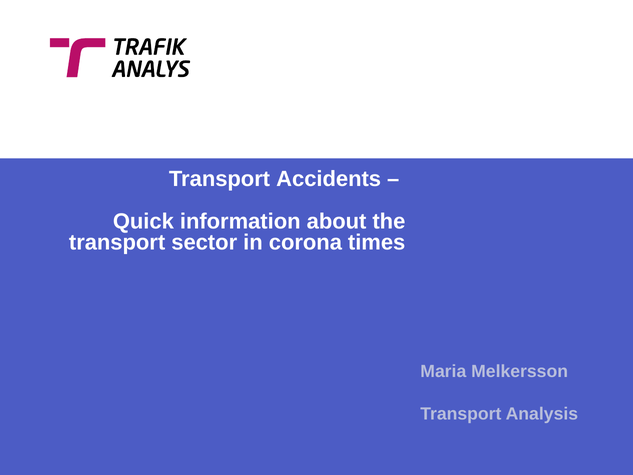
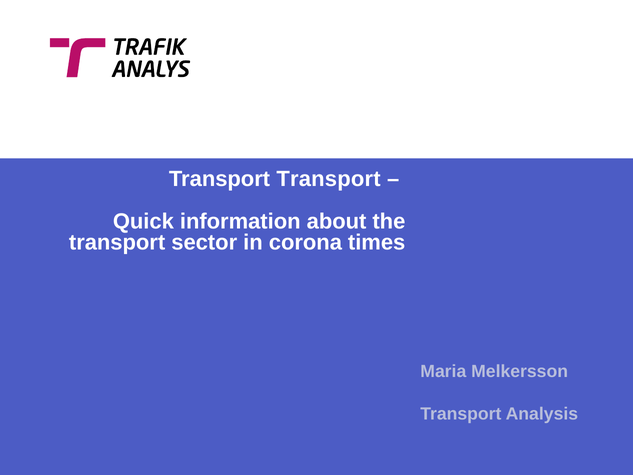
Transport Accidents: Accidents -> Transport (329, 179)
